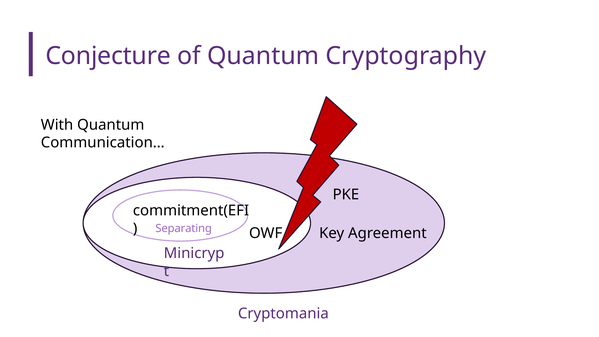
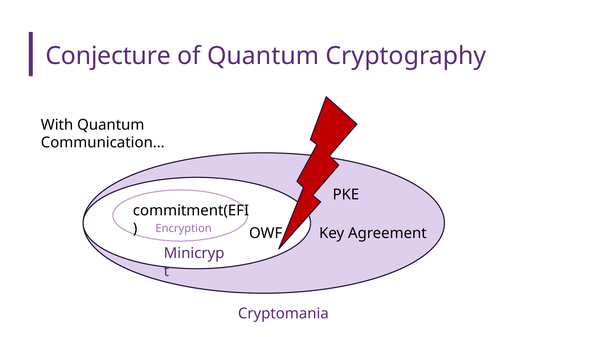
Separating: Separating -> Encryption (184, 228)
